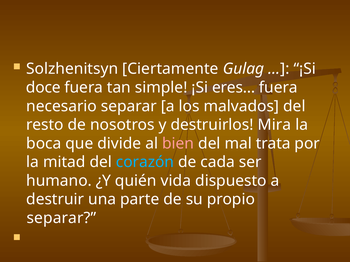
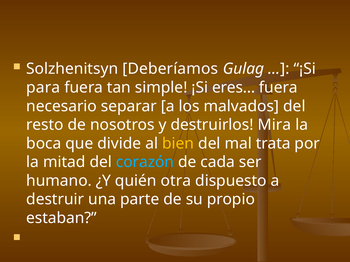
Ciertamente: Ciertamente -> Deberíamos (170, 69)
doce: doce -> para (43, 88)
bien colour: pink -> yellow (178, 144)
vida: vida -> otra (176, 181)
separar: separar -> estaban (61, 218)
